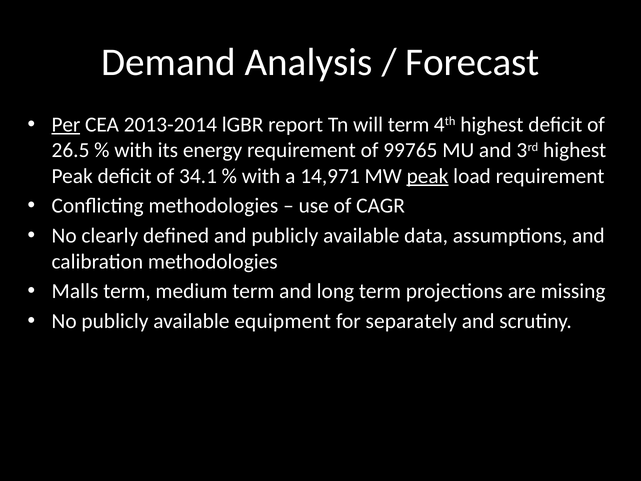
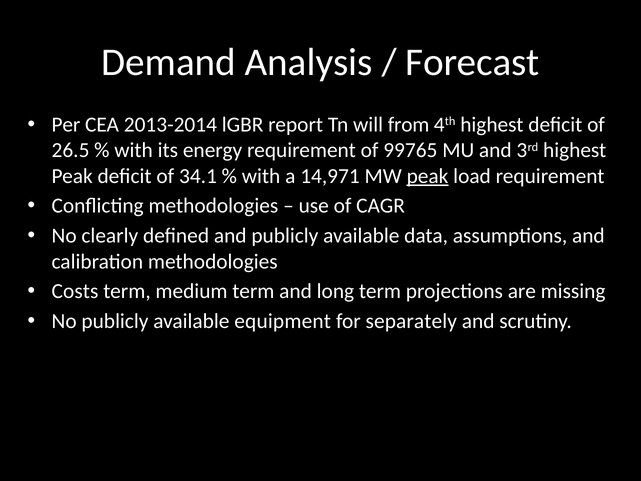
Per underline: present -> none (66, 125)
will term: term -> from (409, 125)
Malls: Malls -> Costs (75, 291)
